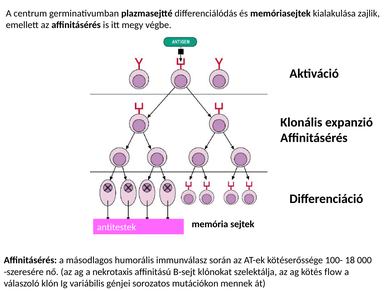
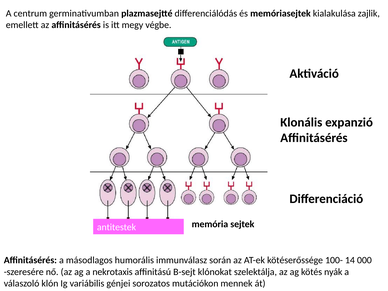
18: 18 -> 14 (350, 260)
flow: flow -> nyák (333, 272)
